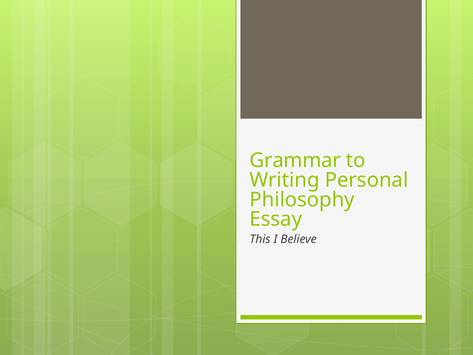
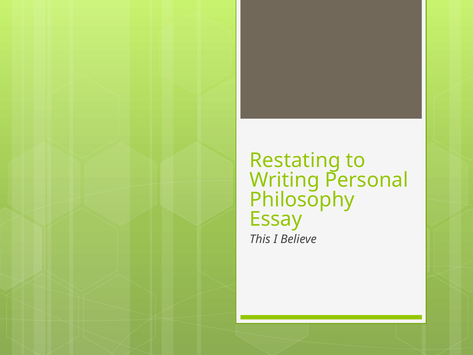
Grammar: Grammar -> Restating (295, 160)
